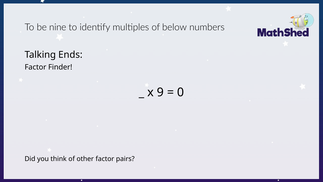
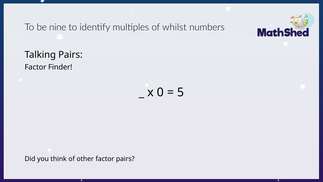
below: below -> whilst (174, 27)
Talking Ends: Ends -> Pairs (70, 55)
9: 9 -> 0 (160, 92)
0: 0 -> 5 (181, 92)
